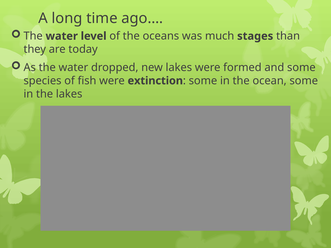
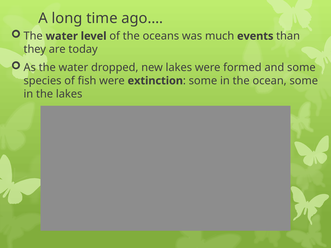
stages: stages -> events (255, 36)
